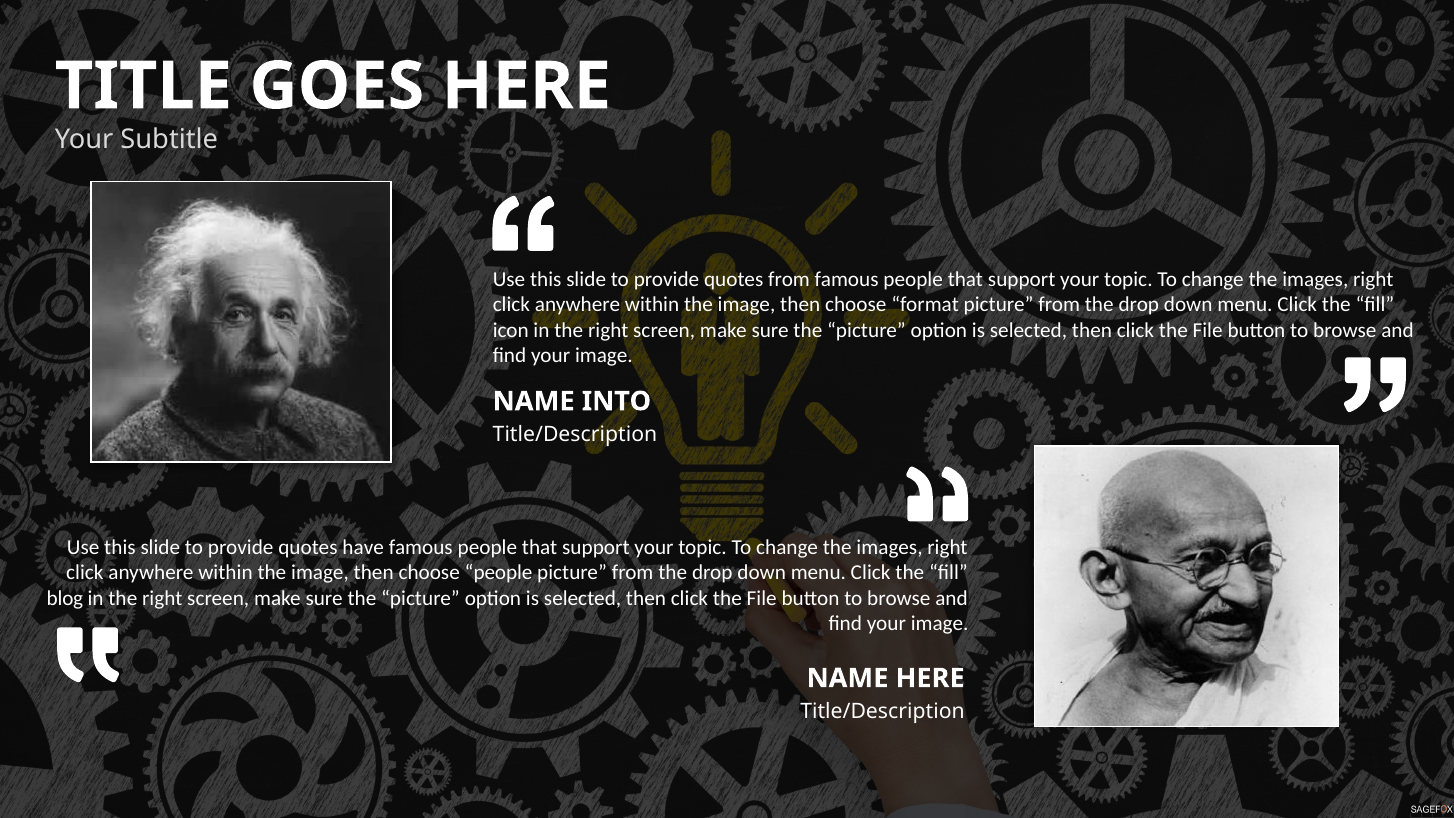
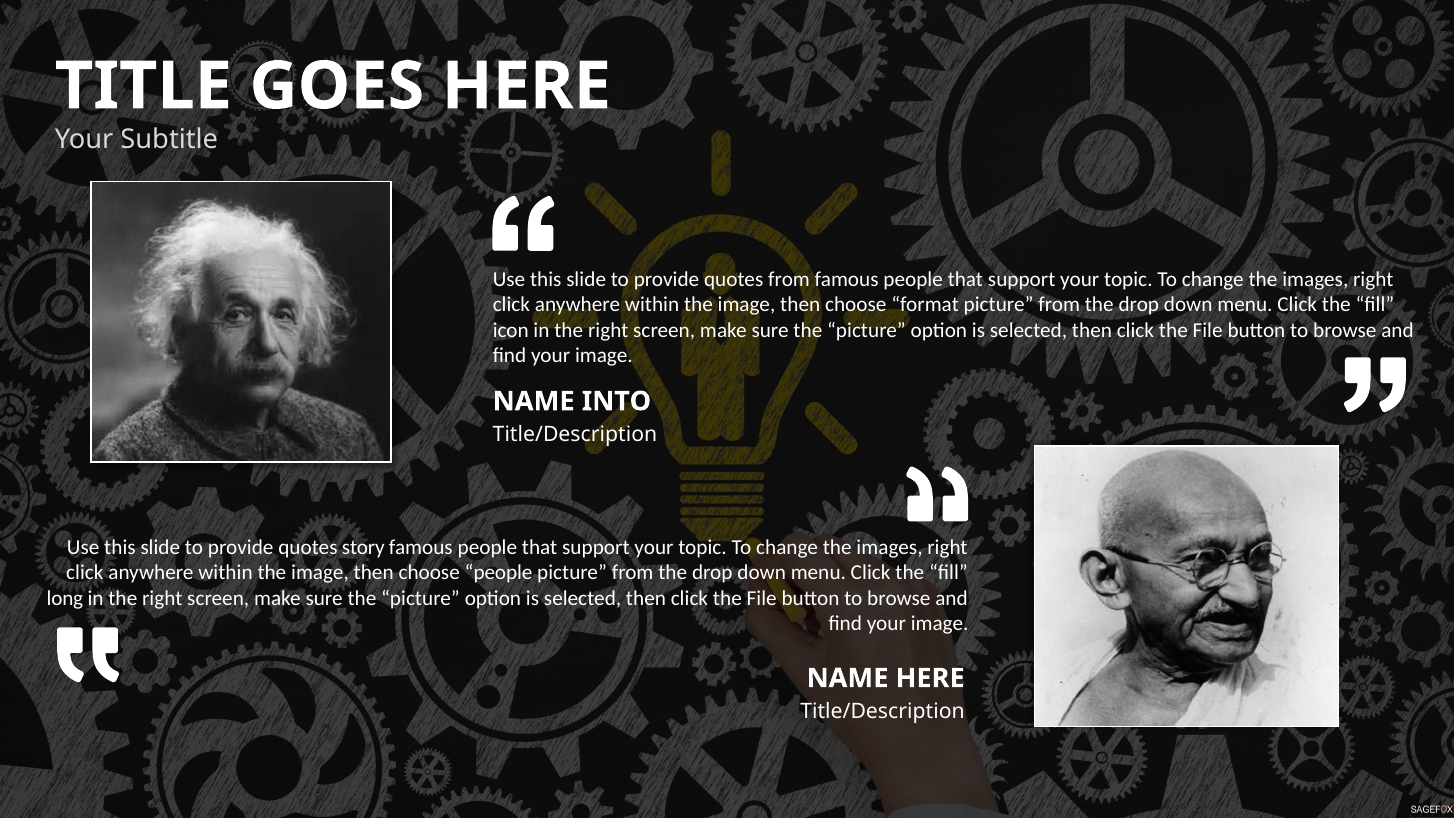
have: have -> story (363, 547)
blog: blog -> long (65, 598)
